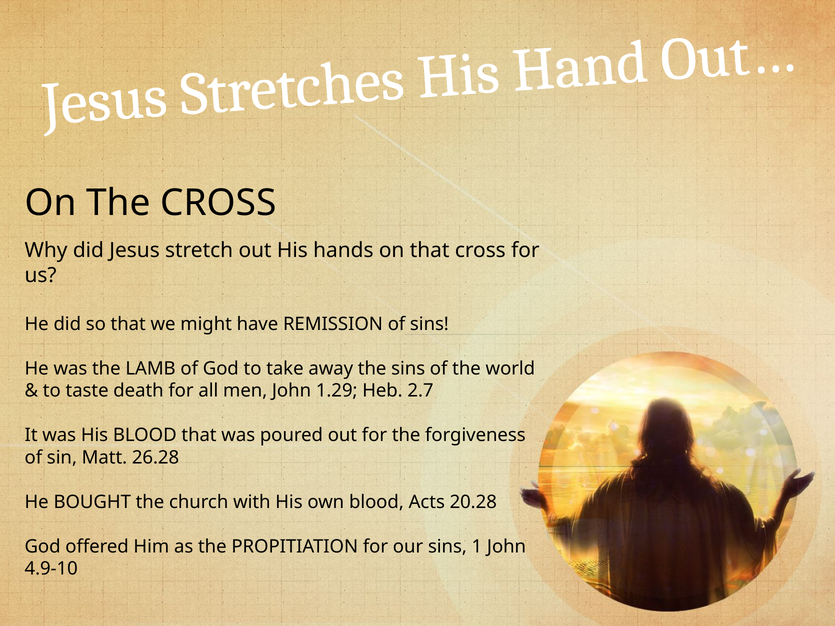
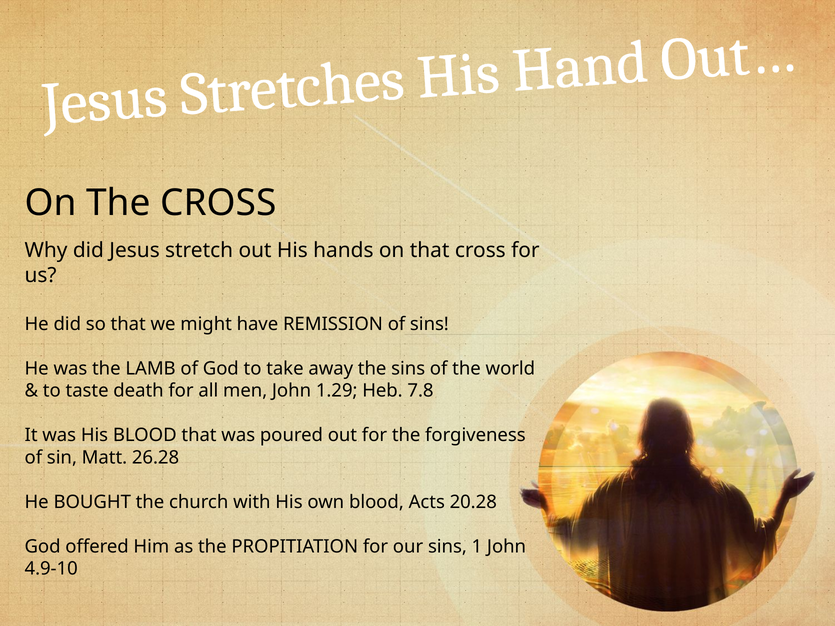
2.7: 2.7 -> 7.8 (421, 391)
